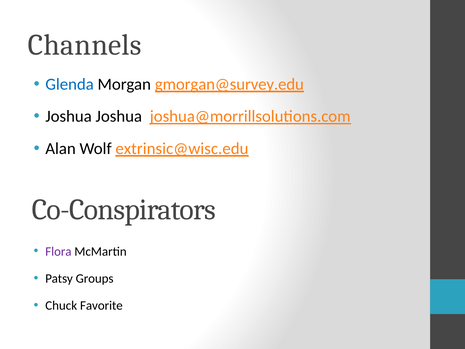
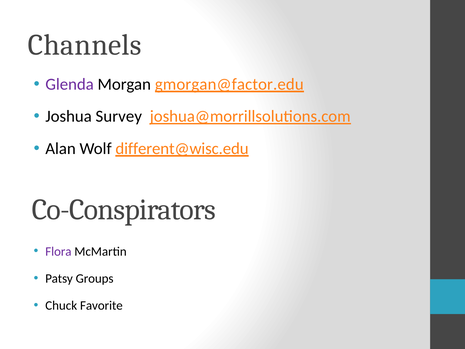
Glenda colour: blue -> purple (70, 84)
gmorgan@survey.edu: gmorgan@survey.edu -> gmorgan@factor.edu (229, 84)
Joshua Joshua: Joshua -> Survey (119, 116)
extrinsic@wisc.edu: extrinsic@wisc.edu -> different@wisc.edu (182, 149)
